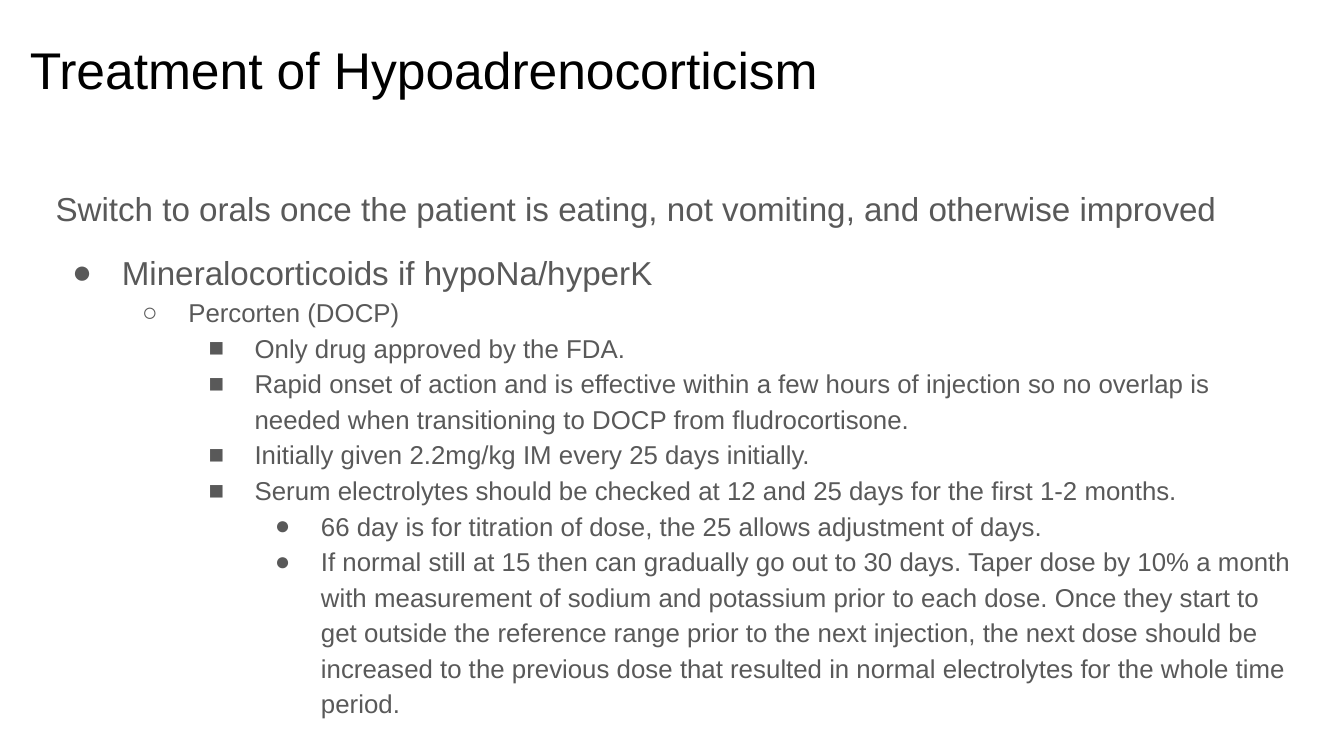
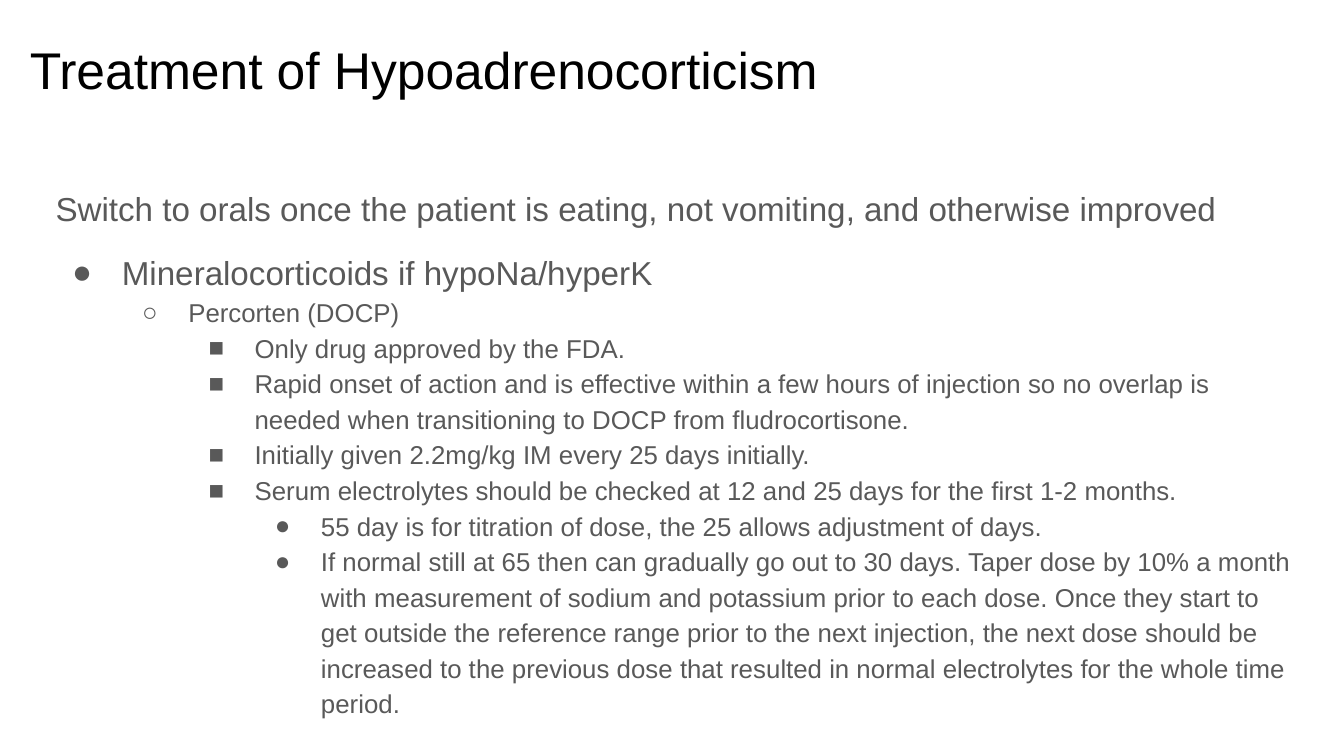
66: 66 -> 55 (335, 528)
15: 15 -> 65 (516, 563)
